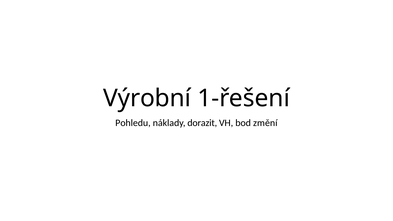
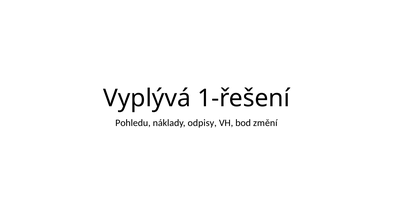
Výrobní: Výrobní -> Vyplývá (147, 98)
dorazit: dorazit -> odpisy (202, 123)
